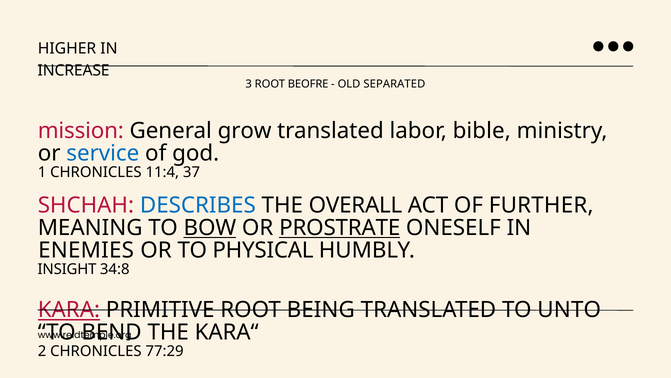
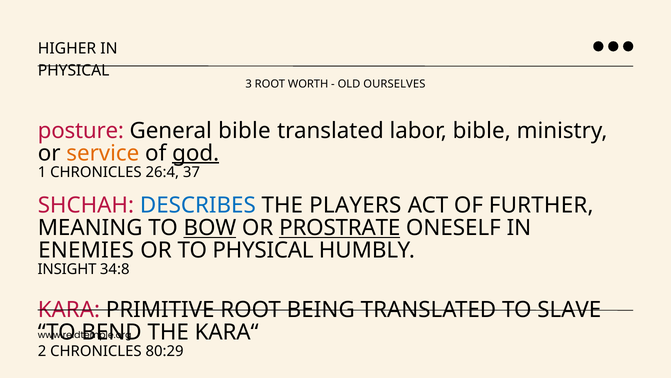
INCREASE: INCREASE -> PHYSICAL (74, 71)
BEOFRE: BEOFRE -> WORTH (308, 84)
SEPARATED: SEPARATED -> OURSELVES (394, 84)
mission: mission -> posture (81, 131)
General grow: grow -> bible (244, 131)
service colour: blue -> orange (103, 153)
god underline: none -> present (196, 153)
11:4: 11:4 -> 26:4 (162, 172)
OVERALL: OVERALL -> PLAYERS (355, 205)
KARA underline: present -> none (69, 310)
UNTO: UNTO -> SLAVE (569, 310)
77:29: 77:29 -> 80:29 (165, 351)
